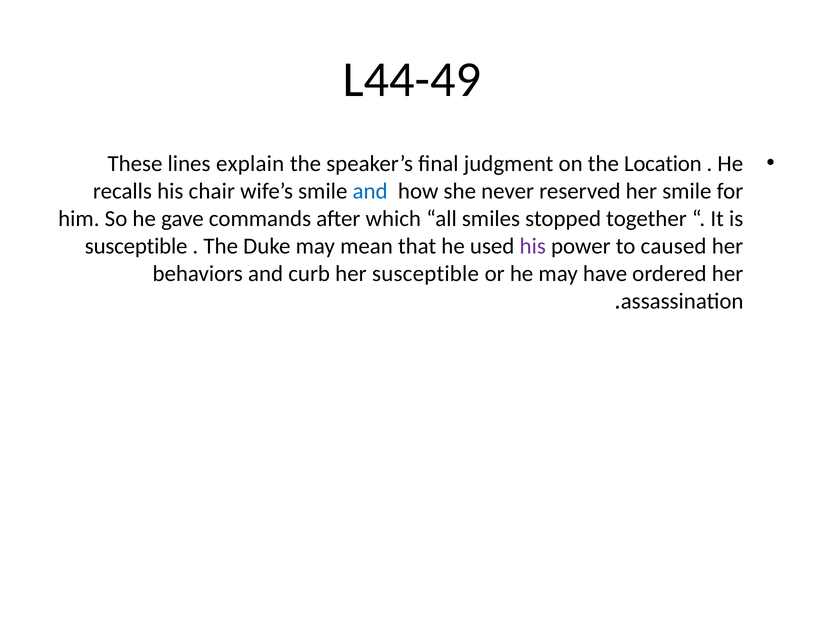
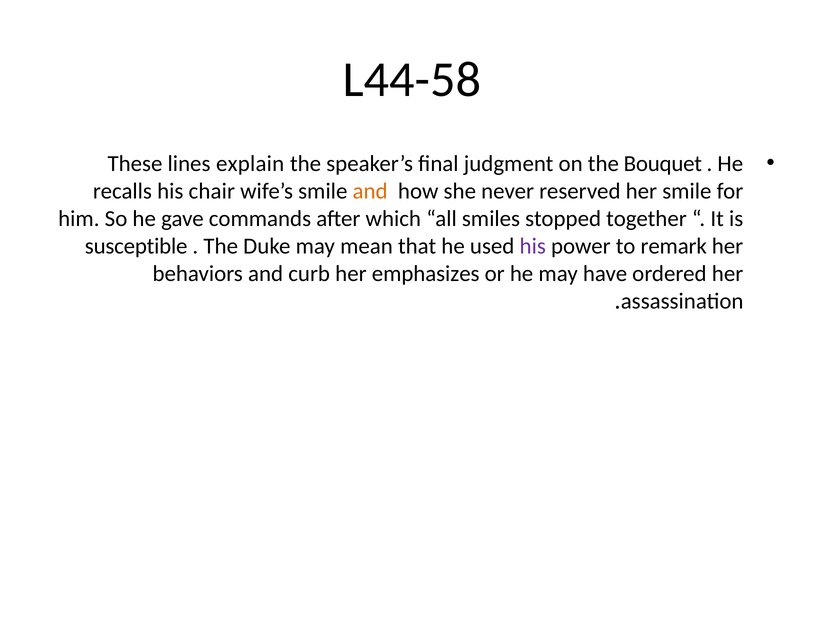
L44-49: L44-49 -> L44-58 (412, 80)
Location: Location -> Bouquet (663, 164)
and colour: blue -> orange (370, 191)
caused: caused -> remark (674, 246)
her susceptible: susceptible -> emphasizes (426, 274)
